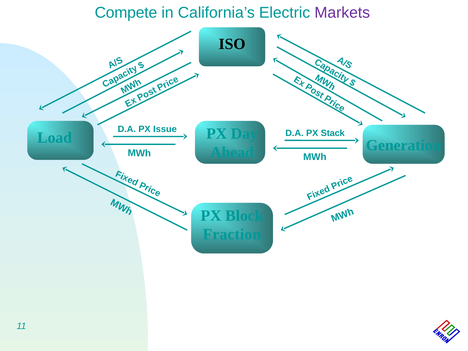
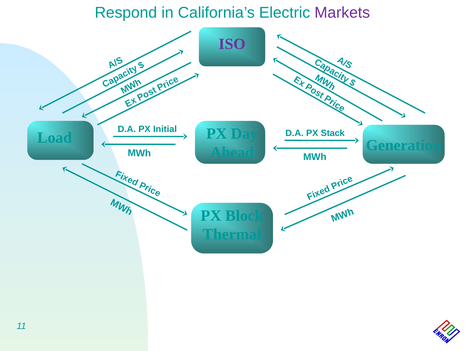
Compete: Compete -> Respond (126, 13)
ISO colour: black -> purple (232, 44)
Issue: Issue -> Initial (165, 129)
Fraction: Fraction -> Thermal (232, 234)
